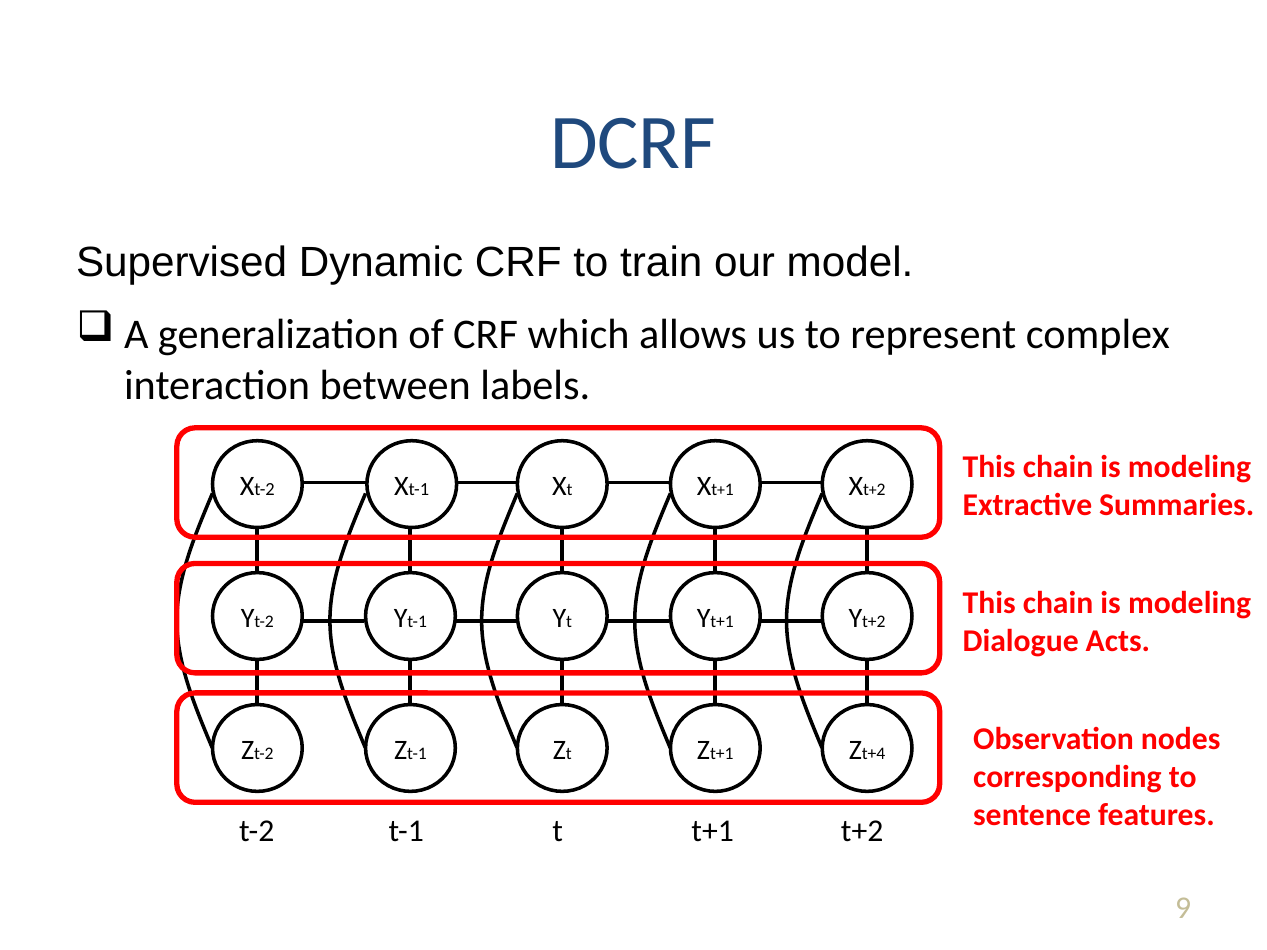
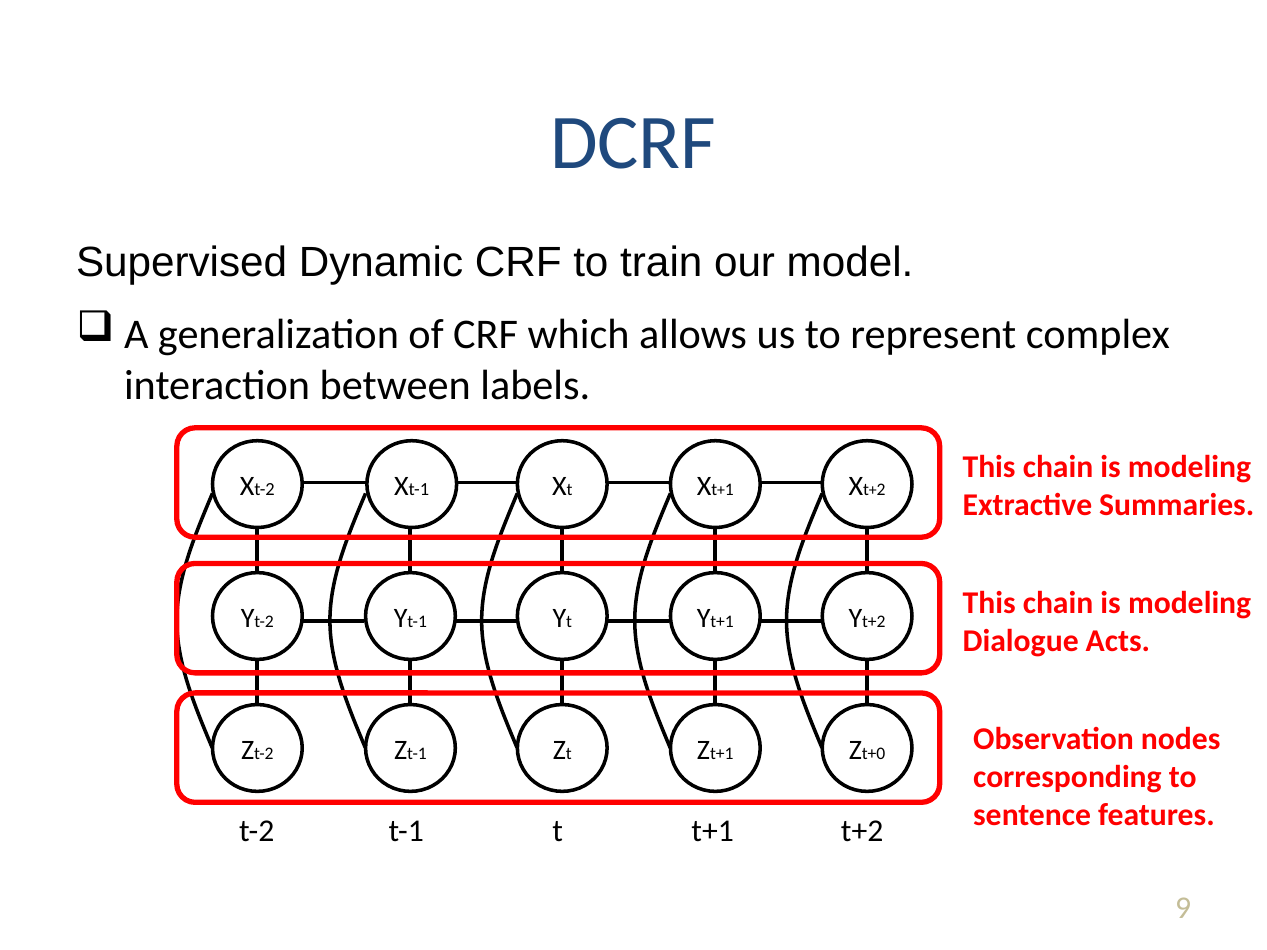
t+4: t+4 -> t+0 (874, 754)
